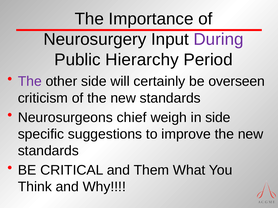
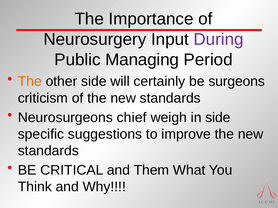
Hierarchy: Hierarchy -> Managing (142, 60)
The colour: purple -> orange (30, 82)
overseen: overseen -> surgeons (237, 82)
